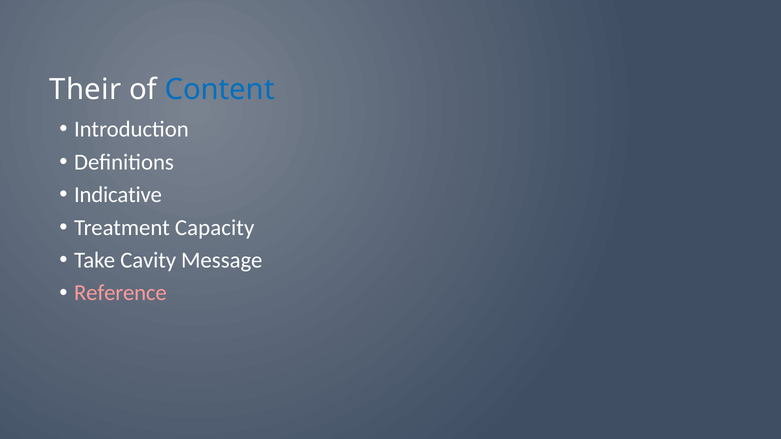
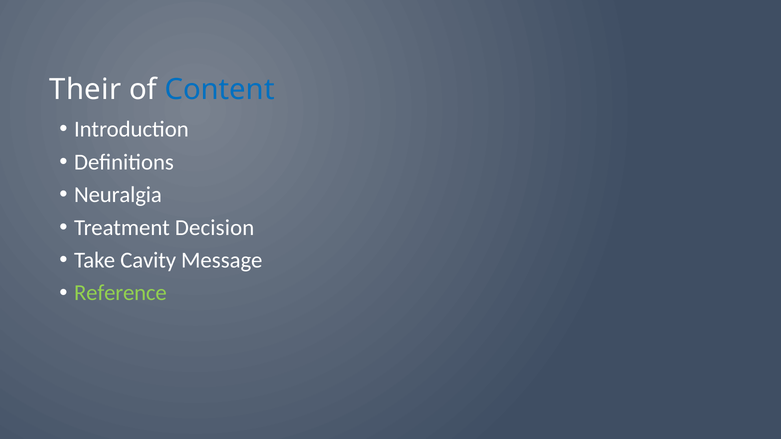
Indicative: Indicative -> Neuralgia (118, 195)
Capacity: Capacity -> Decision (215, 228)
Reference colour: pink -> light green (120, 293)
